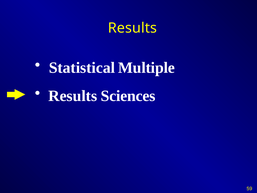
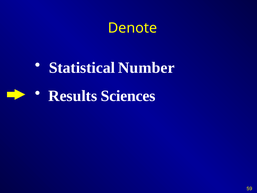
Results: Results -> Denote (133, 28)
Multiple: Multiple -> Number (146, 68)
